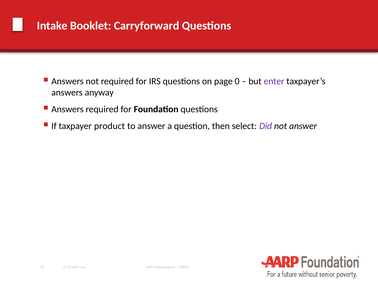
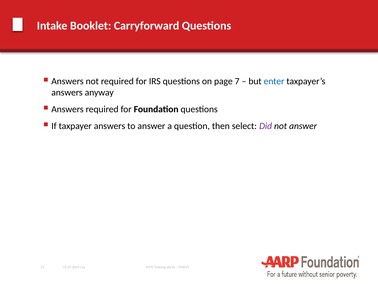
0: 0 -> 7 (237, 81)
enter colour: purple -> blue (274, 81)
taxpayer product: product -> answers (110, 126)
